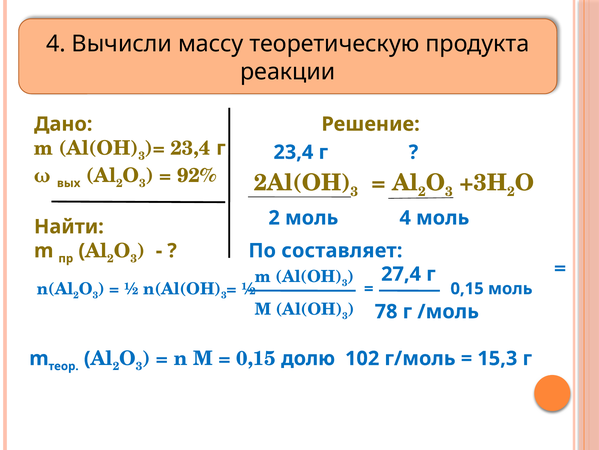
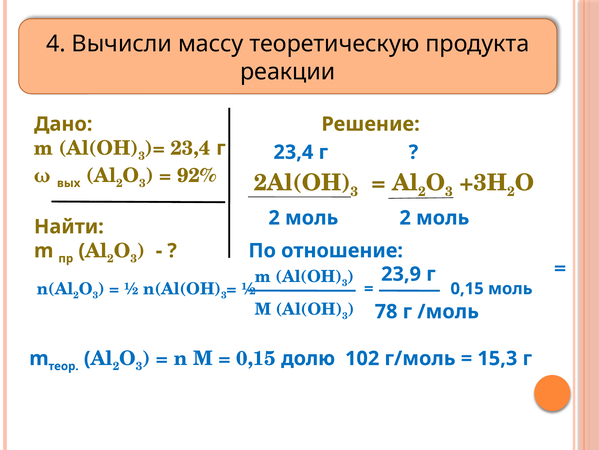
моль 4: 4 -> 2 (405, 218)
составляет: составляет -> отношение (342, 250)
27,4: 27,4 -> 23,9 (401, 274)
